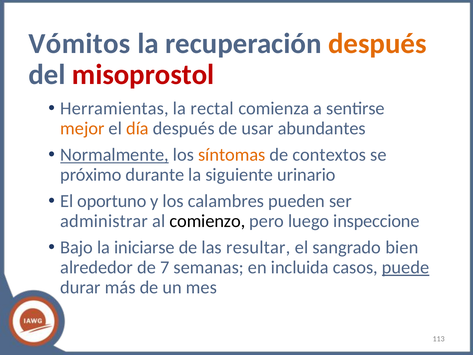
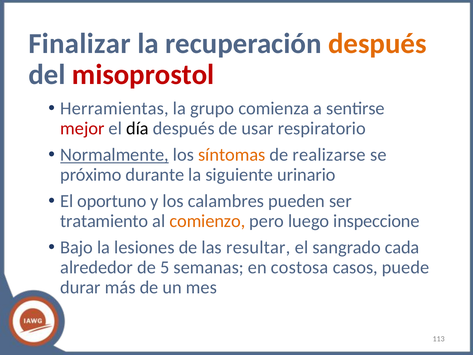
Vómitos: Vómitos -> Finalizar (79, 44)
rectal: rectal -> grupo (212, 108)
mejor colour: orange -> red (82, 128)
día colour: orange -> black (137, 128)
abundantes: abundantes -> respiratorio (322, 128)
contextos: contextos -> realizarse (329, 155)
administrar: administrar -> tratamiento (104, 221)
comienzo colour: black -> orange (207, 221)
iniciarse: iniciarse -> lesiones (144, 247)
bien: bien -> cada (402, 247)
7: 7 -> 5 (165, 267)
incluida: incluida -> costosa (300, 267)
puede underline: present -> none (406, 267)
